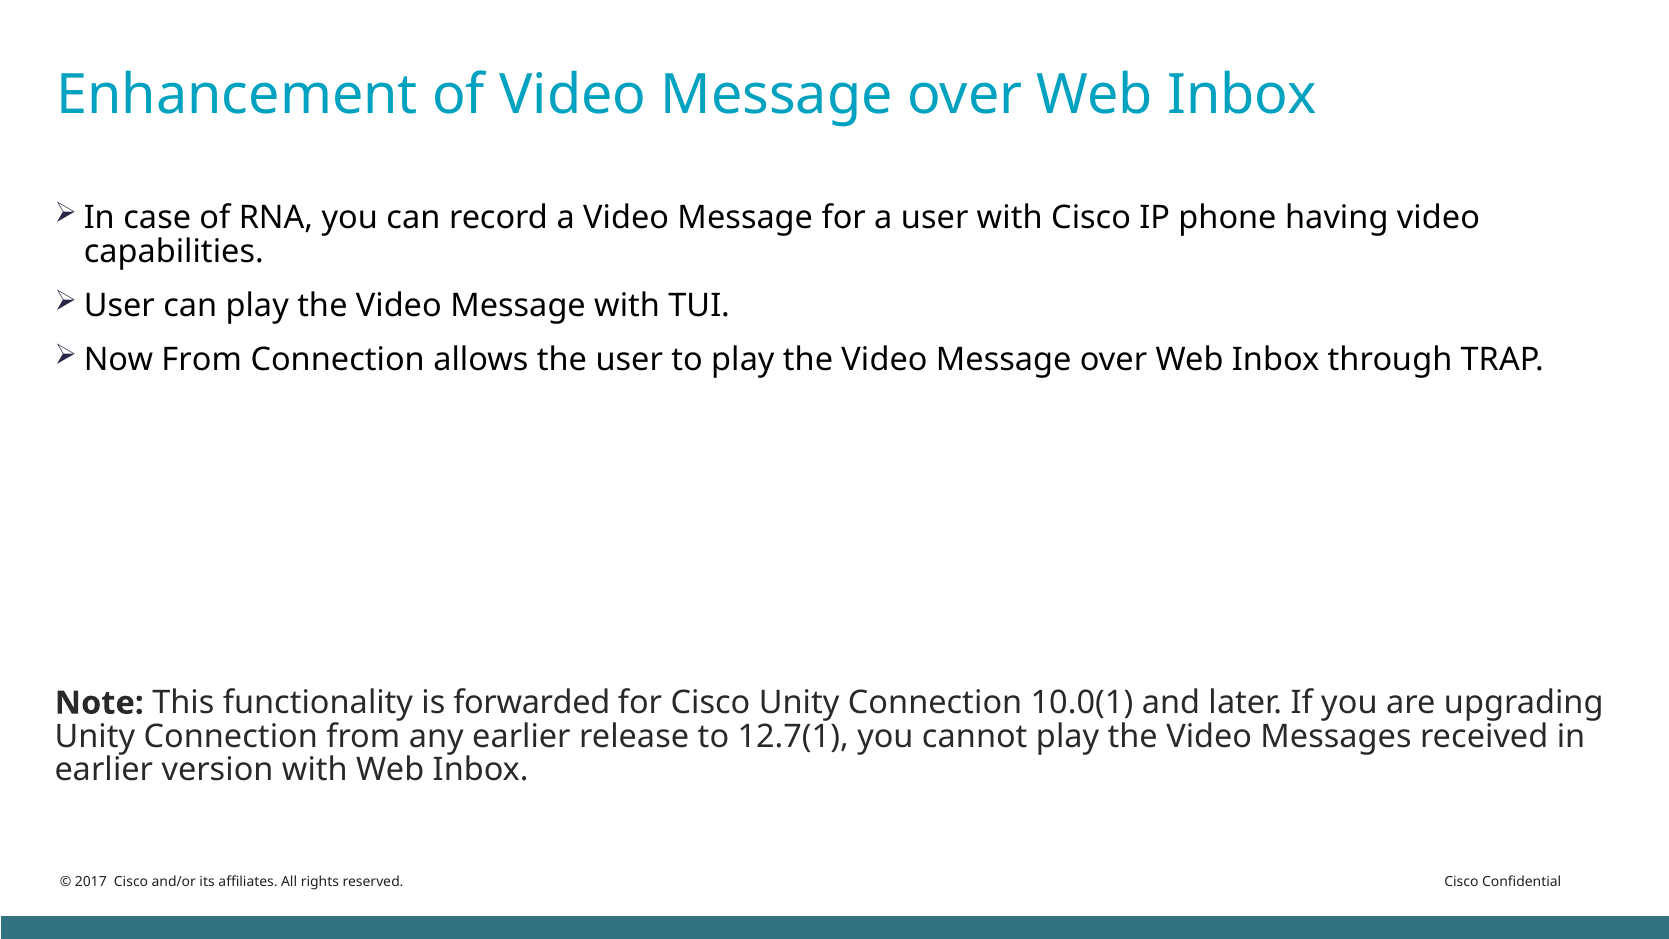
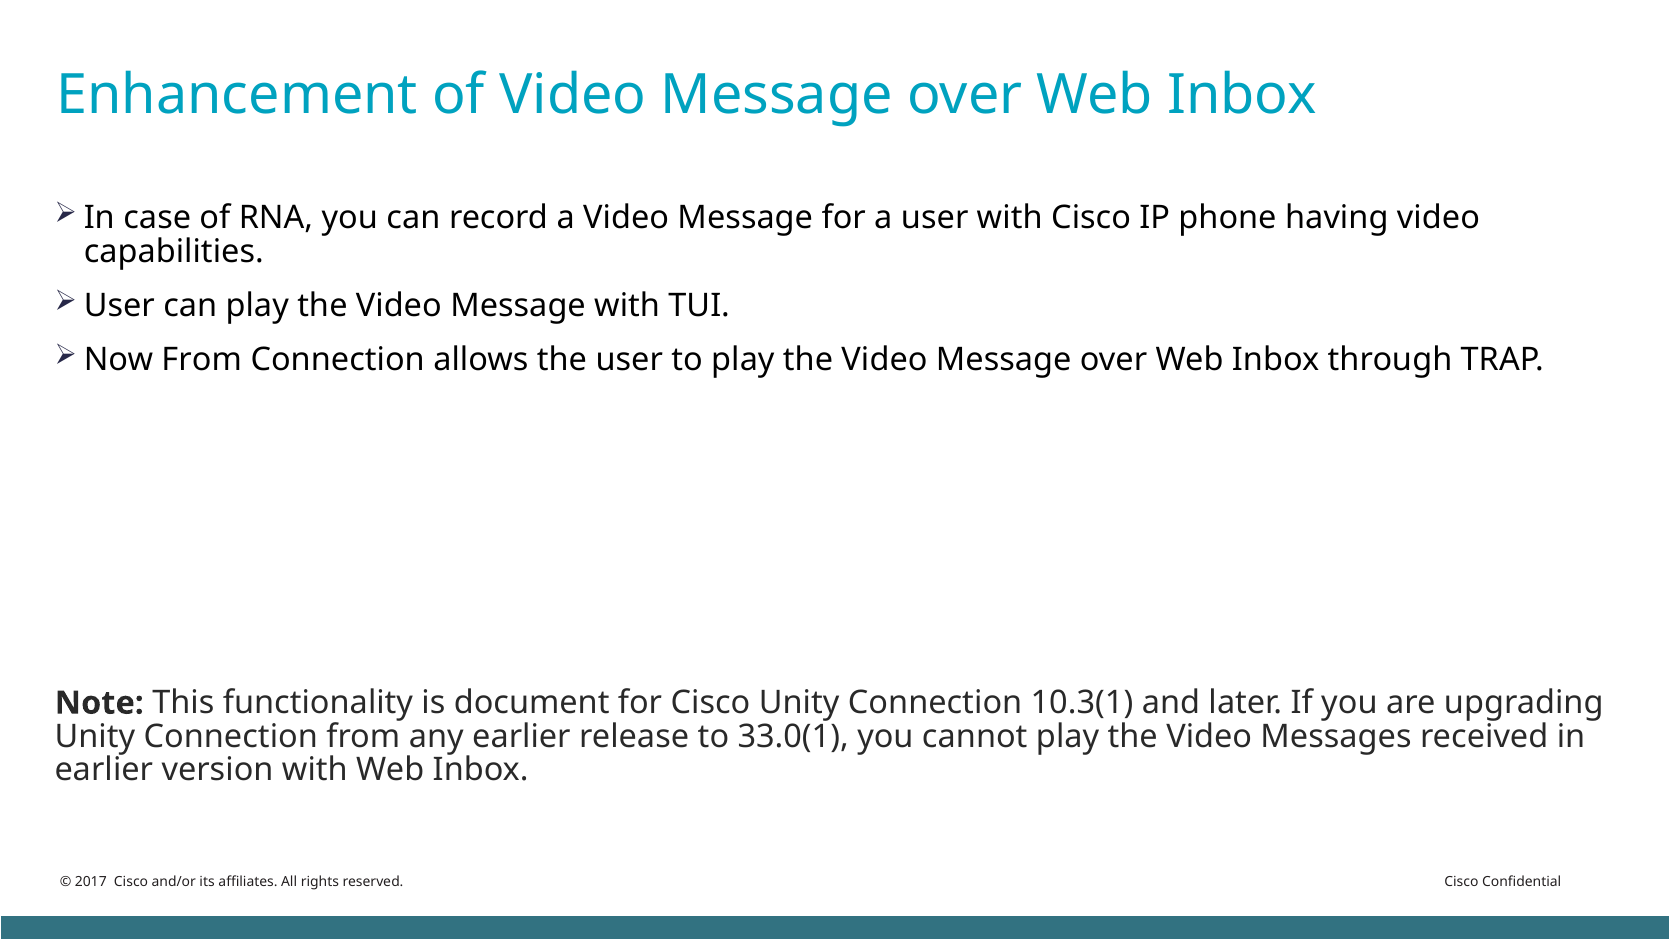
forwarded: forwarded -> document (532, 703)
10.0(1: 10.0(1 -> 10.3(1 (1082, 703)
12.7(1: 12.7(1 -> 33.0(1 (793, 736)
